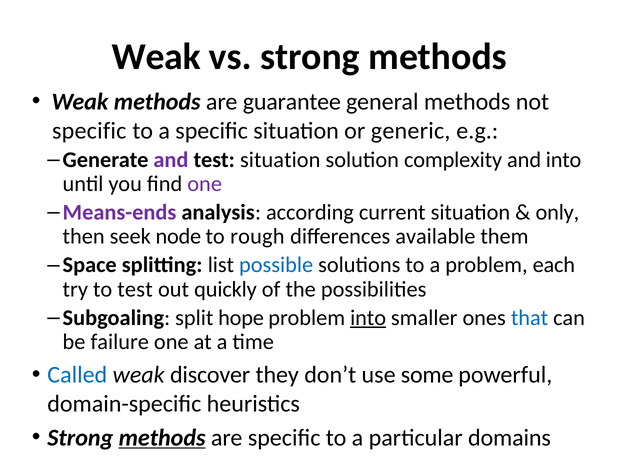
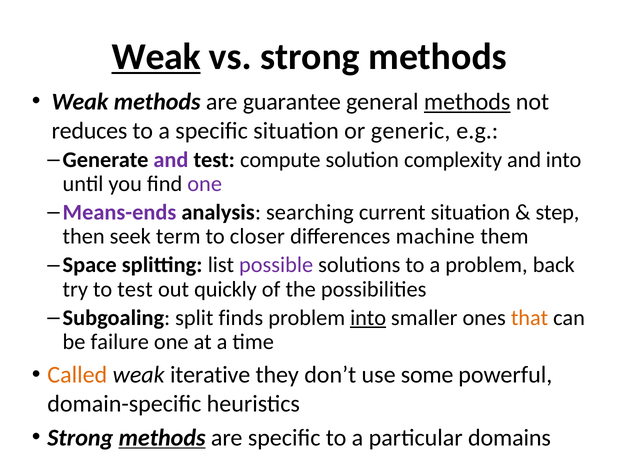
Weak underline: none -> present (156, 57)
methods underline: none -> present (467, 102)
specific: specific -> reduces (89, 131)
test situation: situation -> compute (280, 160)
according: according -> searching (310, 213)
only: only -> step (557, 213)
node: node -> term (178, 237)
rough: rough -> closer (257, 237)
available: available -> machine (435, 237)
possible colour: blue -> purple (276, 265)
each: each -> back (554, 265)
hope: hope -> finds (241, 318)
that colour: blue -> orange (530, 318)
Called colour: blue -> orange (77, 375)
discover: discover -> iterative (210, 375)
